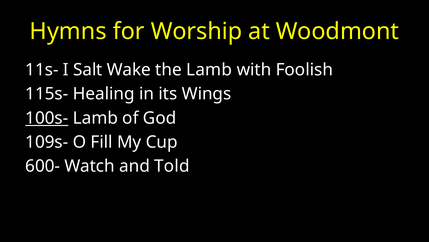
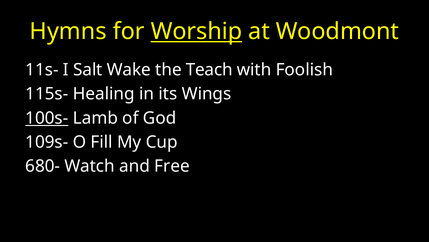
Worship underline: none -> present (196, 31)
the Lamb: Lamb -> Teach (209, 70)
600-: 600- -> 680- (43, 166)
Told: Told -> Free (172, 166)
